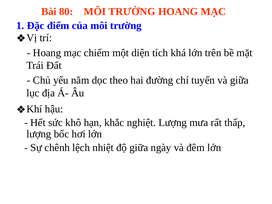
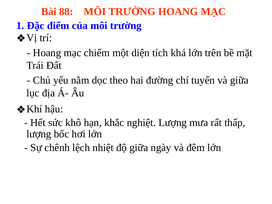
80: 80 -> 88 (66, 12)
